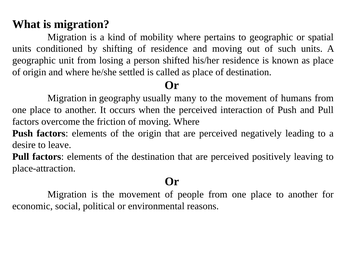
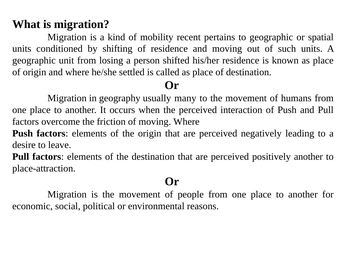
mobility where: where -> recent (189, 37)
positively leaving: leaving -> another (308, 157)
